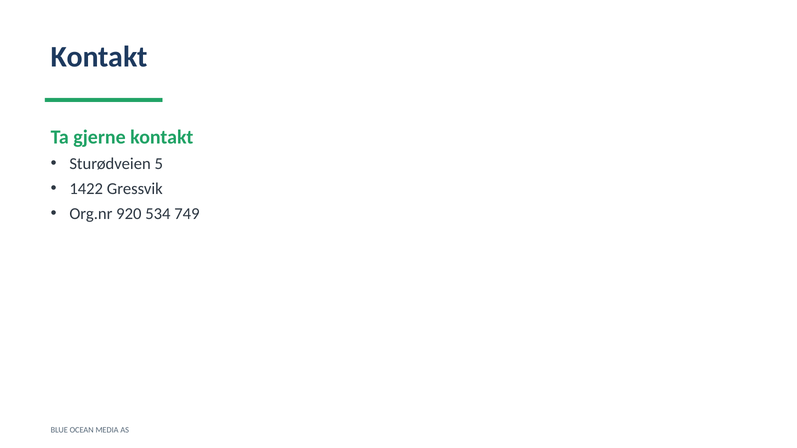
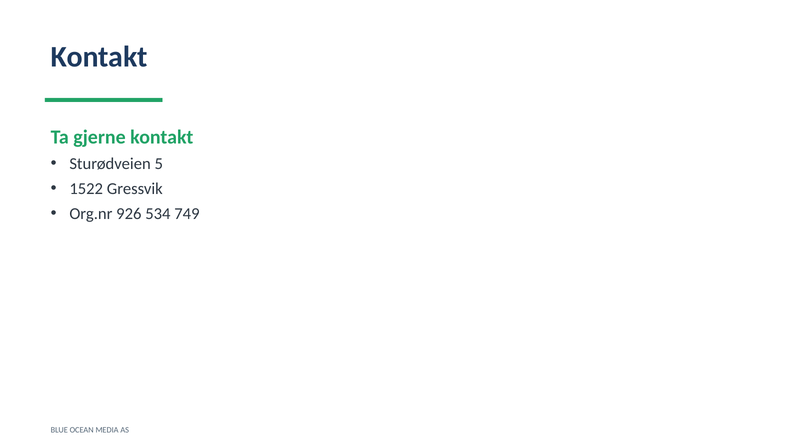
1422: 1422 -> 1522 (86, 189)
920: 920 -> 926 (129, 214)
